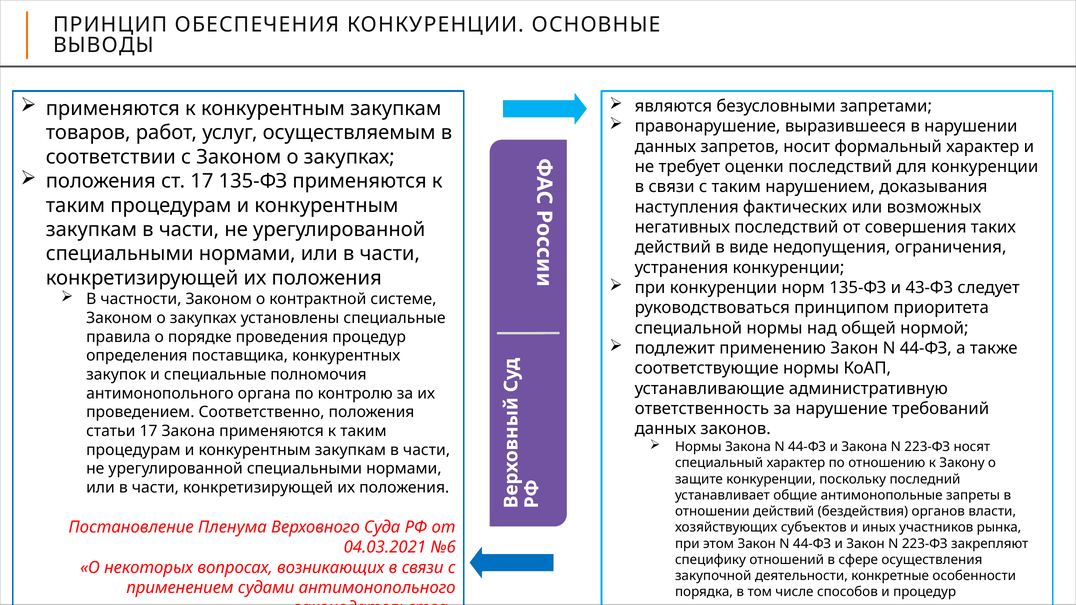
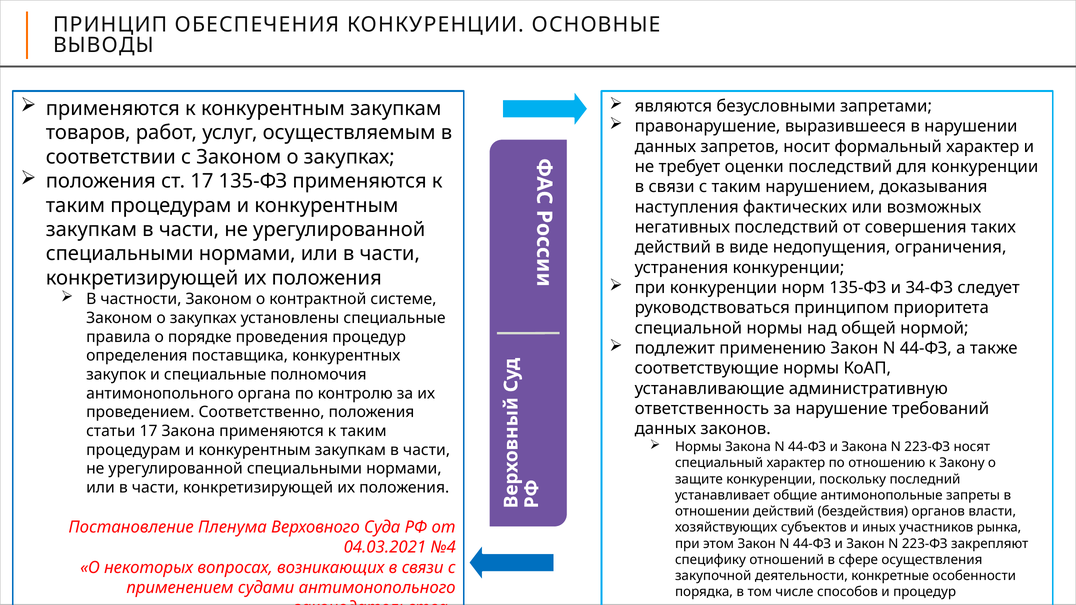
43-ФЗ: 43-ФЗ -> 34-ФЗ (929, 288)
№6: №6 -> №4 (443, 548)
